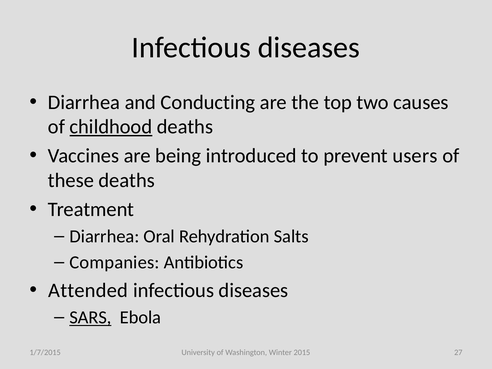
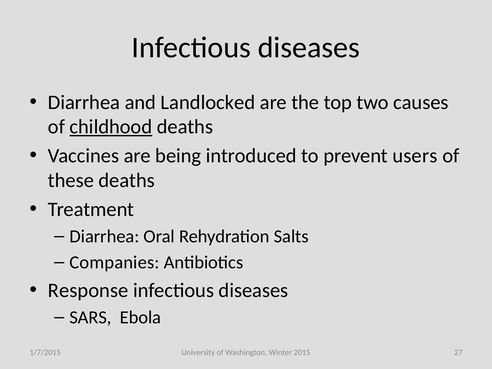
Conducting: Conducting -> Landlocked (208, 102)
Attended: Attended -> Response (88, 290)
SARS underline: present -> none (90, 317)
